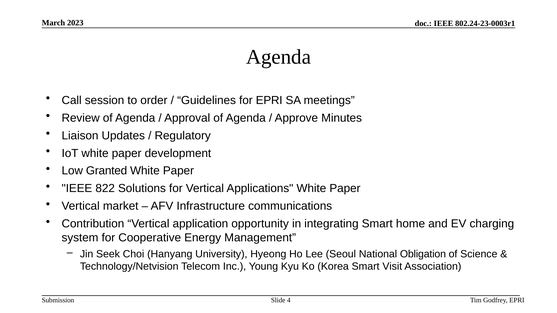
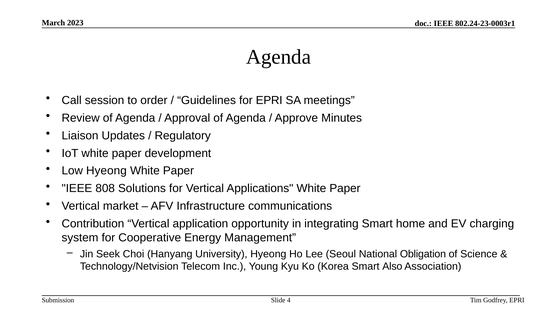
Low Granted: Granted -> Hyeong (106, 171)
822: 822 -> 808 (105, 189)
Visit: Visit -> Also (392, 267)
